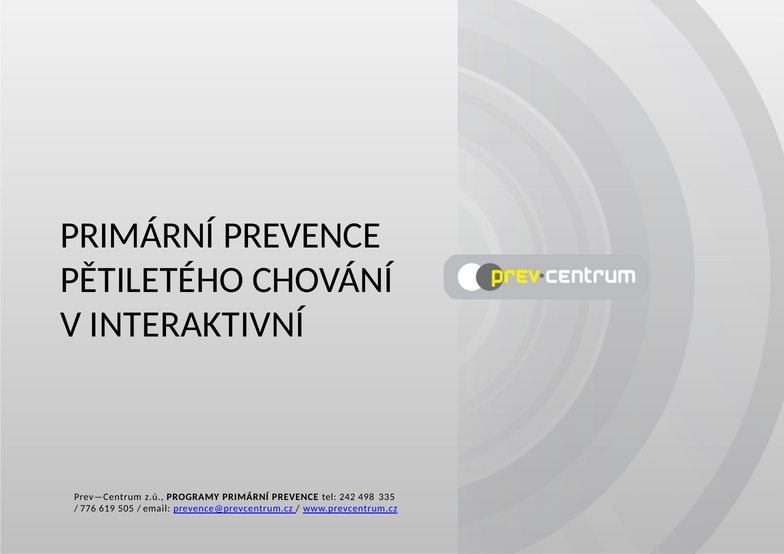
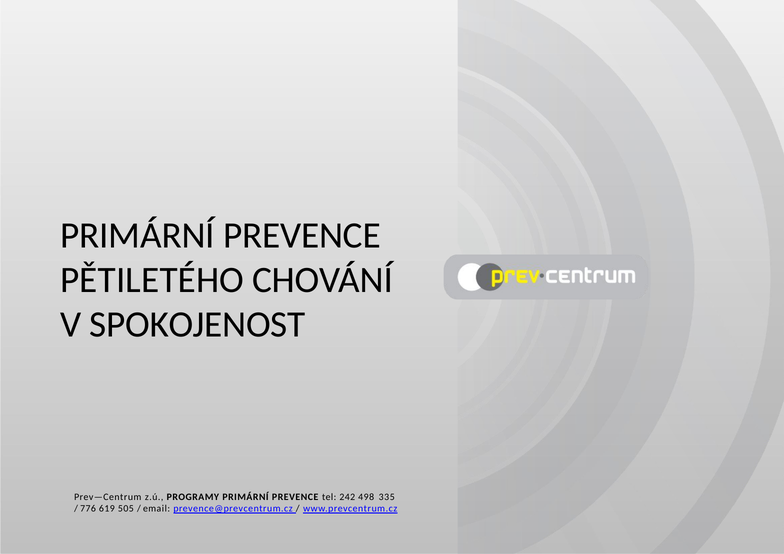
INTERAKTIVNÍ: INTERAKTIVNÍ -> SPOKOJENOST (197, 325)
